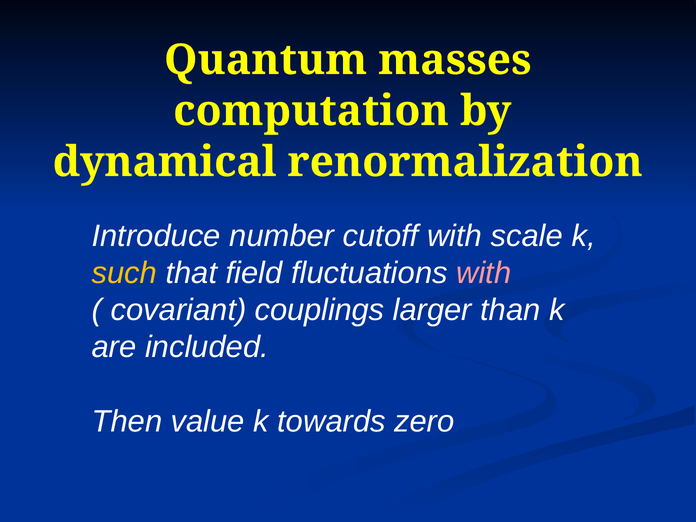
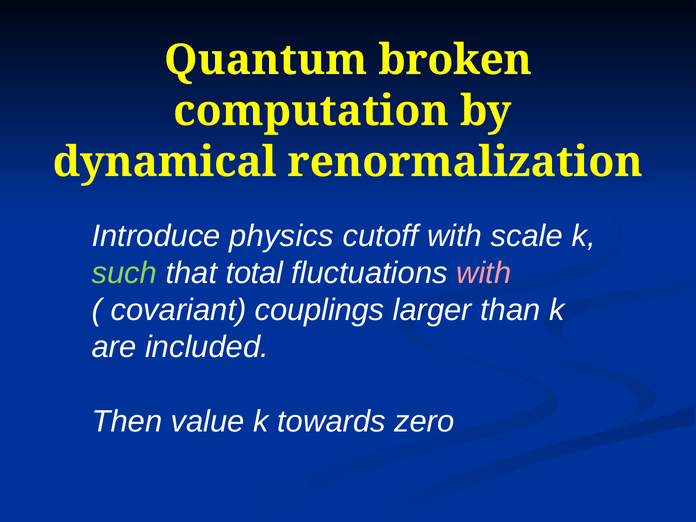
masses: masses -> broken (455, 60)
number: number -> physics (282, 236)
such colour: yellow -> light green (124, 273)
field: field -> total (254, 273)
